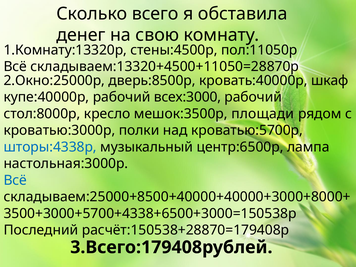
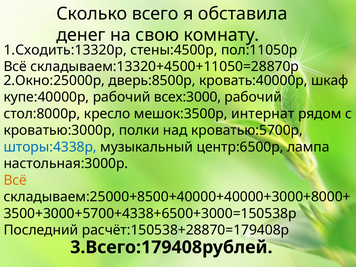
1.Комнату:13320р: 1.Комнату:13320р -> 1.Сходить:13320р (65, 50)
площади: площади -> интернат (263, 114)
Всё colour: blue -> orange (15, 180)
